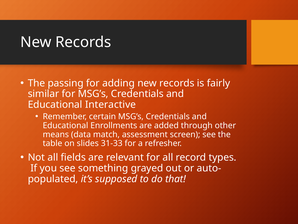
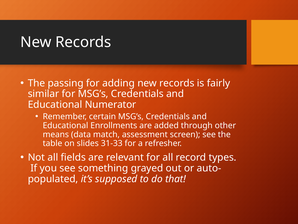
Interactive: Interactive -> Numerator (111, 104)
